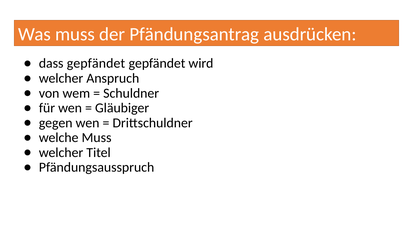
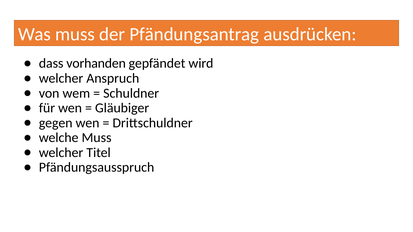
dass gepfändet: gepfändet -> vorhanden (96, 64)
